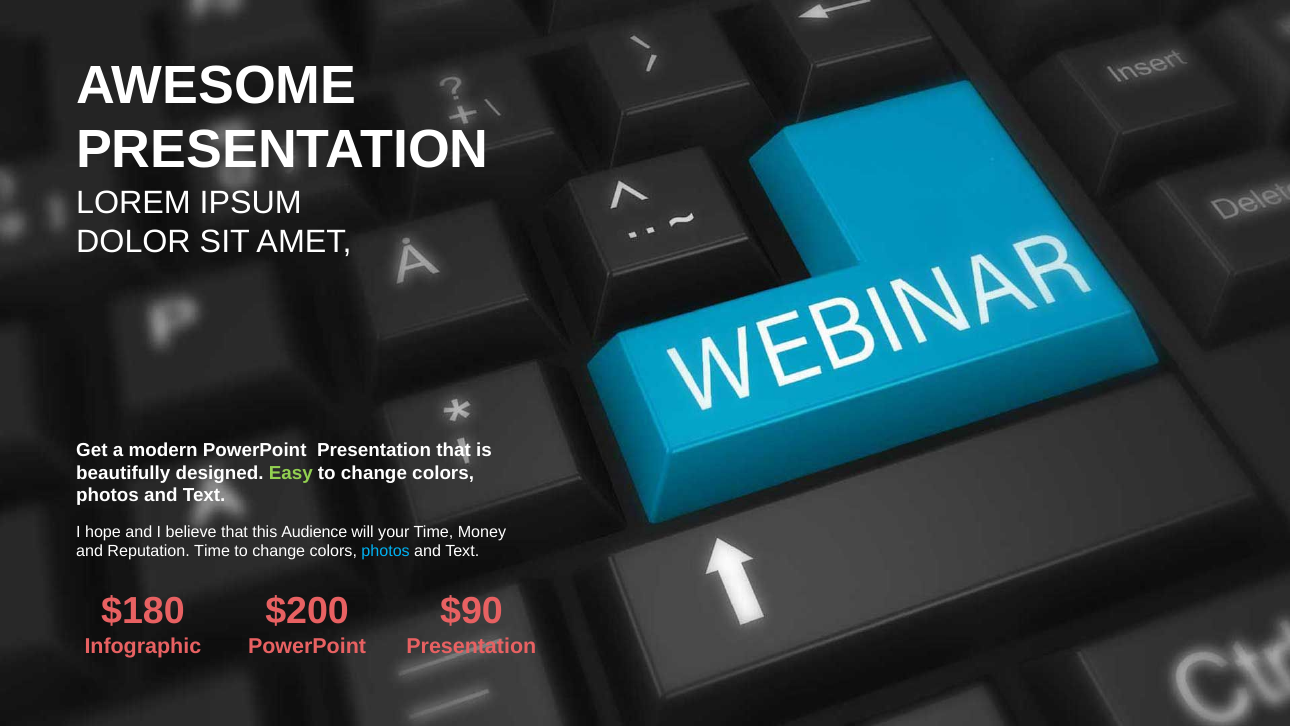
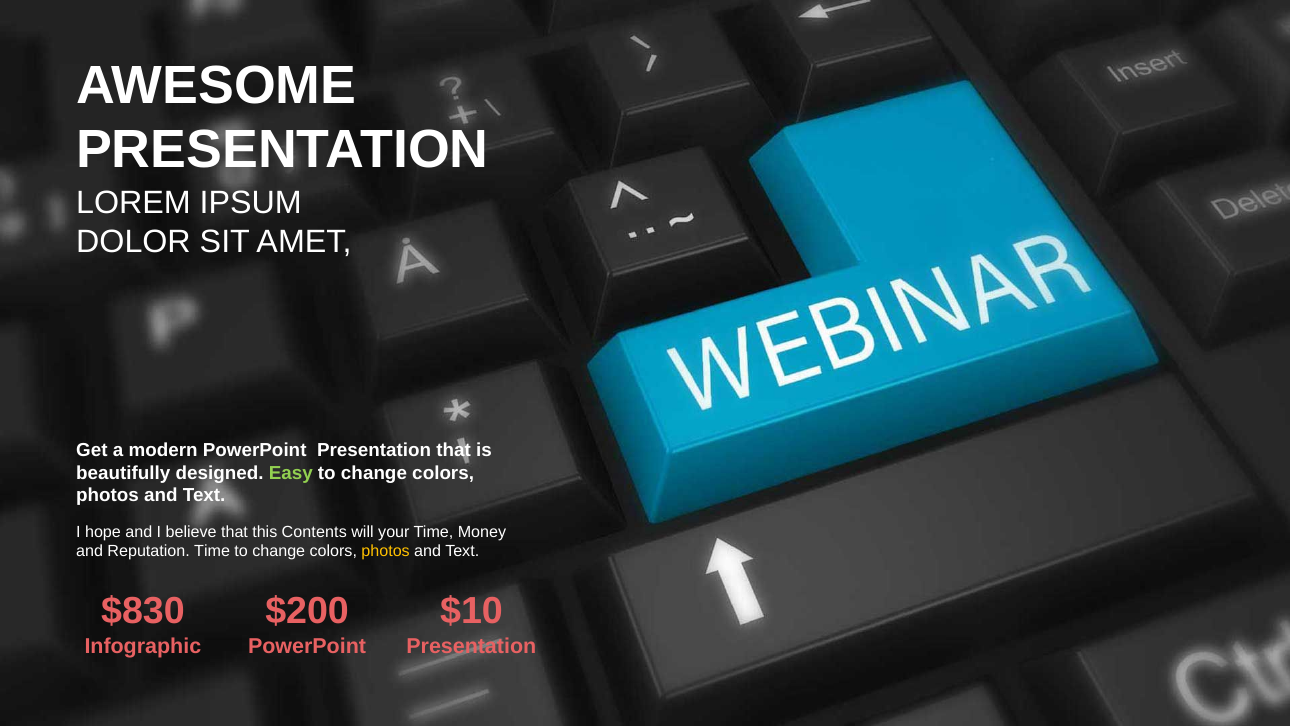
Audience: Audience -> Contents (314, 532)
photos colour: light blue -> yellow (386, 551)
$180: $180 -> $830 (143, 611)
$90: $90 -> $10 (471, 611)
